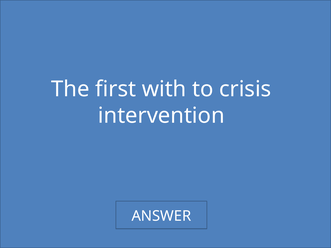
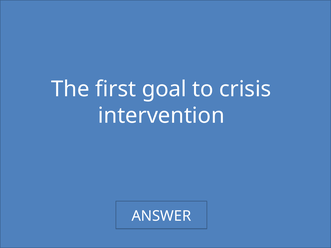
with: with -> goal (164, 89)
